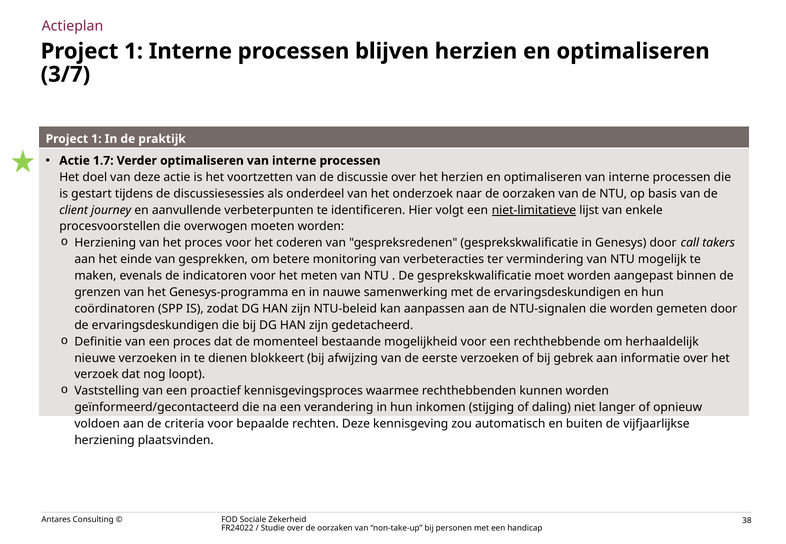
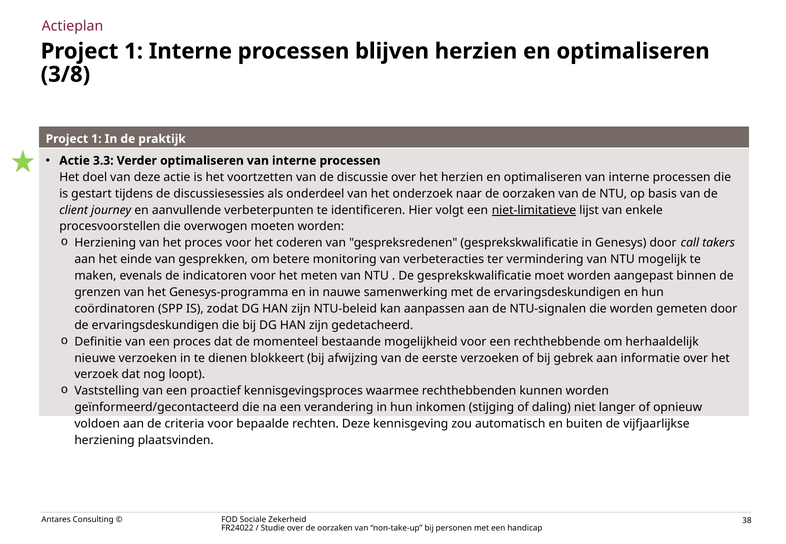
3/7: 3/7 -> 3/8 (65, 74)
1.7: 1.7 -> 3.3 (103, 161)
